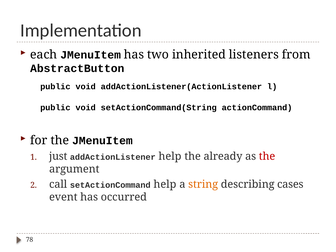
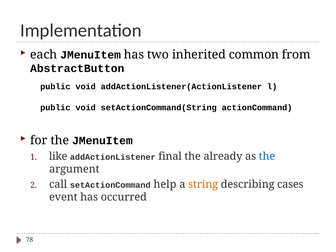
listeners: listeners -> common (254, 55)
just: just -> like (58, 156)
addActionListener help: help -> final (170, 156)
the colour: red -> blue (267, 156)
